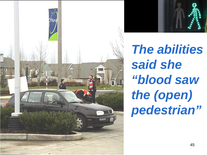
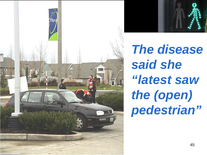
abilities: abilities -> disease (180, 50)
blood: blood -> latest (151, 80)
